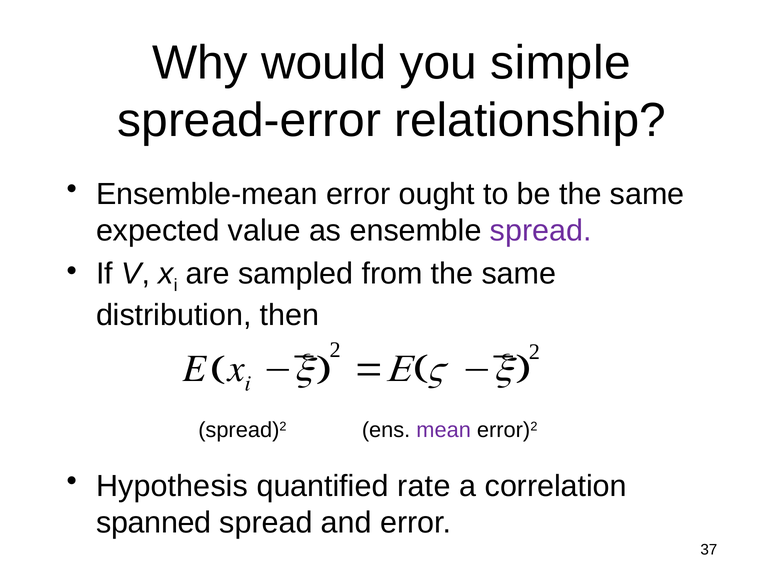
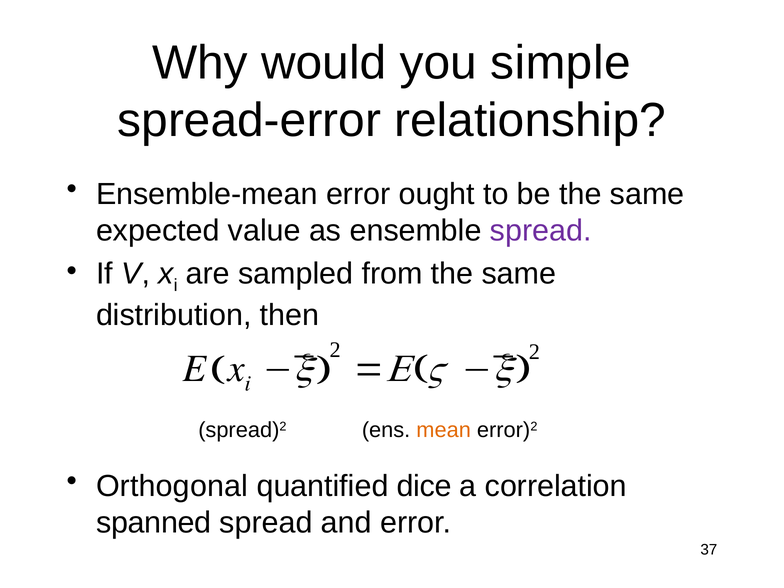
mean colour: purple -> orange (444, 430)
Hypothesis: Hypothesis -> Orthogonal (172, 486)
rate: rate -> dice (424, 486)
